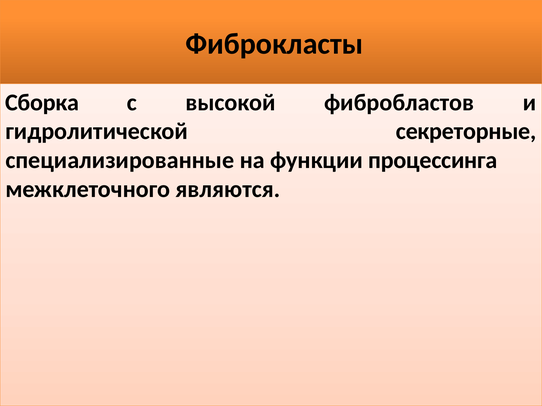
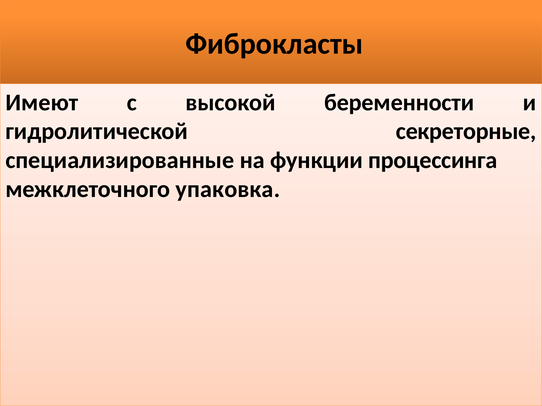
Сборка: Сборка -> Имеют (42, 103)
фибробластов: фибробластов -> беременности (399, 103)
являются: являются -> упаковка (228, 189)
